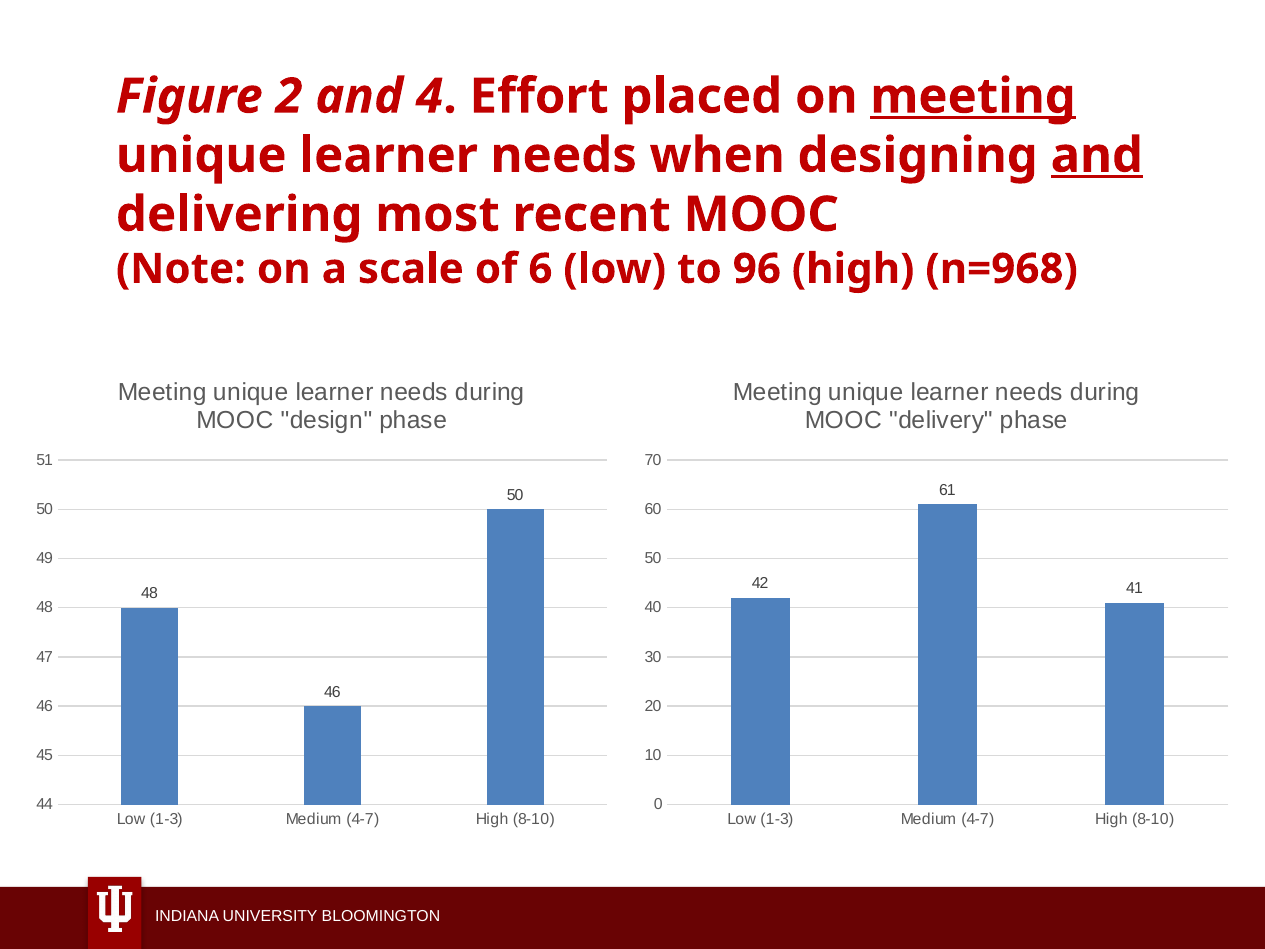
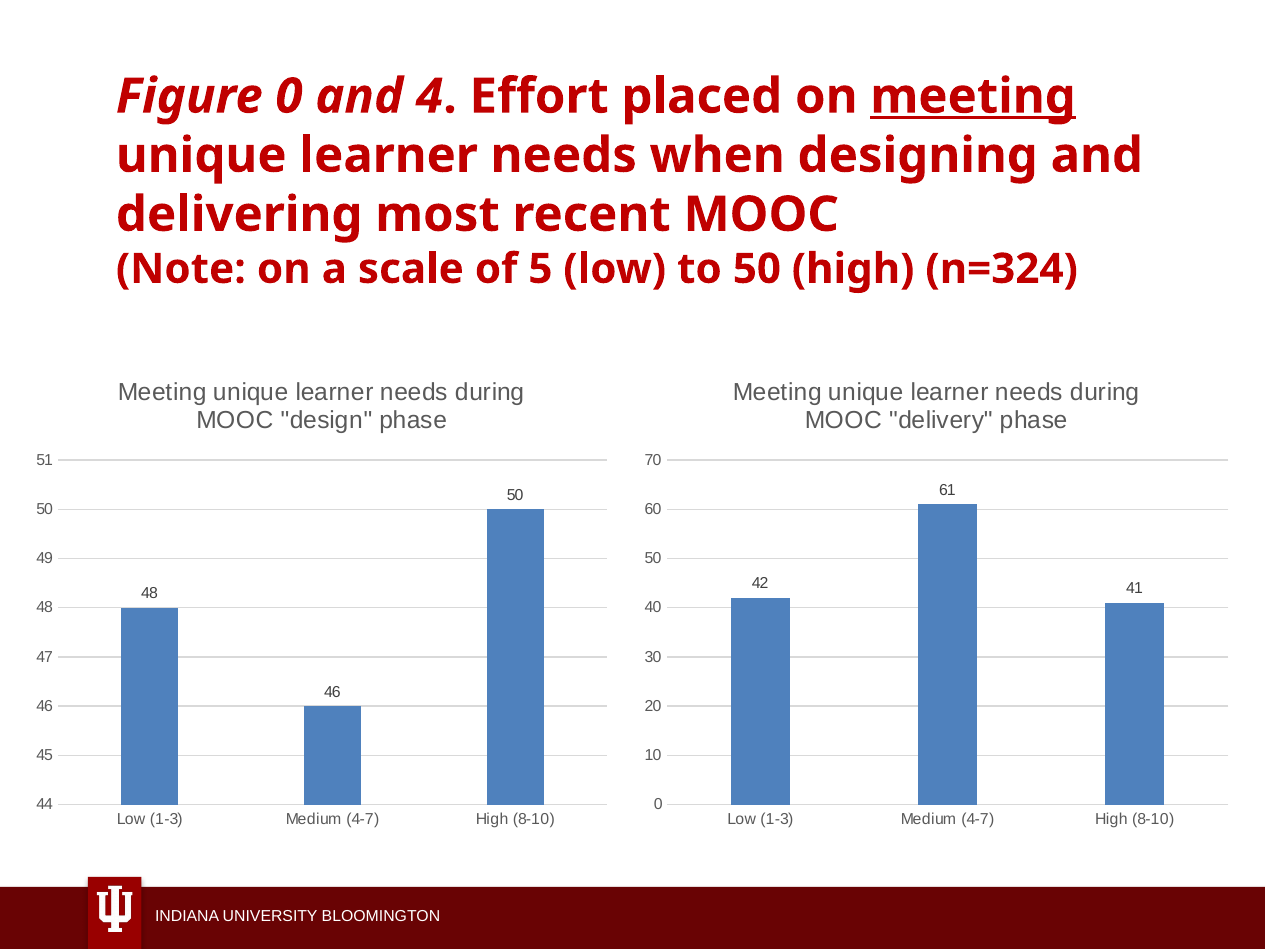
Figure 2: 2 -> 0 (289, 96)
and underline: present -> none (1097, 155)
6: 6 -> 5 (540, 269)
to 96: 96 -> 50 (757, 269)
n=968: n=968 -> n=324 (1002, 269)
